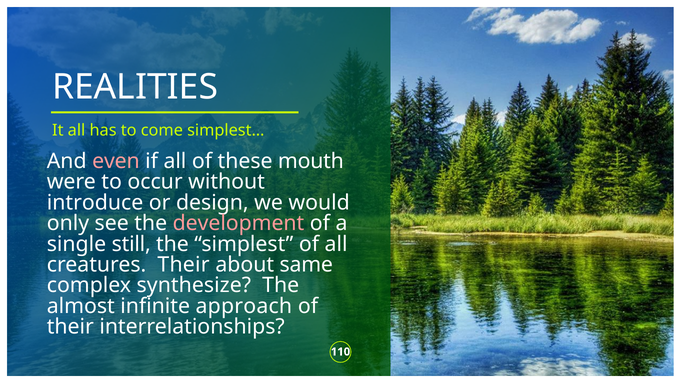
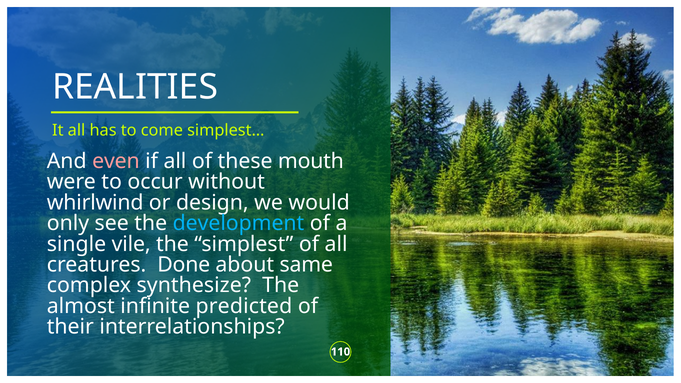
introduce: introduce -> whirlwind (95, 203)
development colour: pink -> light blue (238, 223)
still: still -> vile (131, 244)
creatures Their: Their -> Done (184, 265)
approach: approach -> predicted (244, 306)
